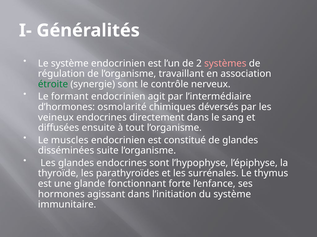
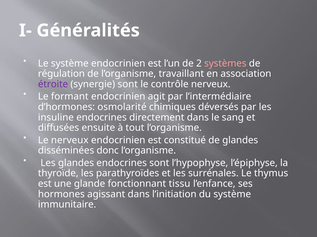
étroite colour: green -> purple (53, 84)
veineux: veineux -> insuline (56, 118)
Le muscles: muscles -> nerveux (70, 141)
suite: suite -> donc (108, 151)
forte: forte -> tissu (180, 184)
